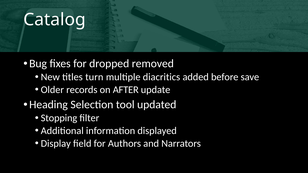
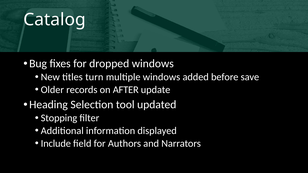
dropped removed: removed -> windows (153, 64)
multiple diacritics: diacritics -> windows (162, 77)
Display: Display -> Include (56, 144)
